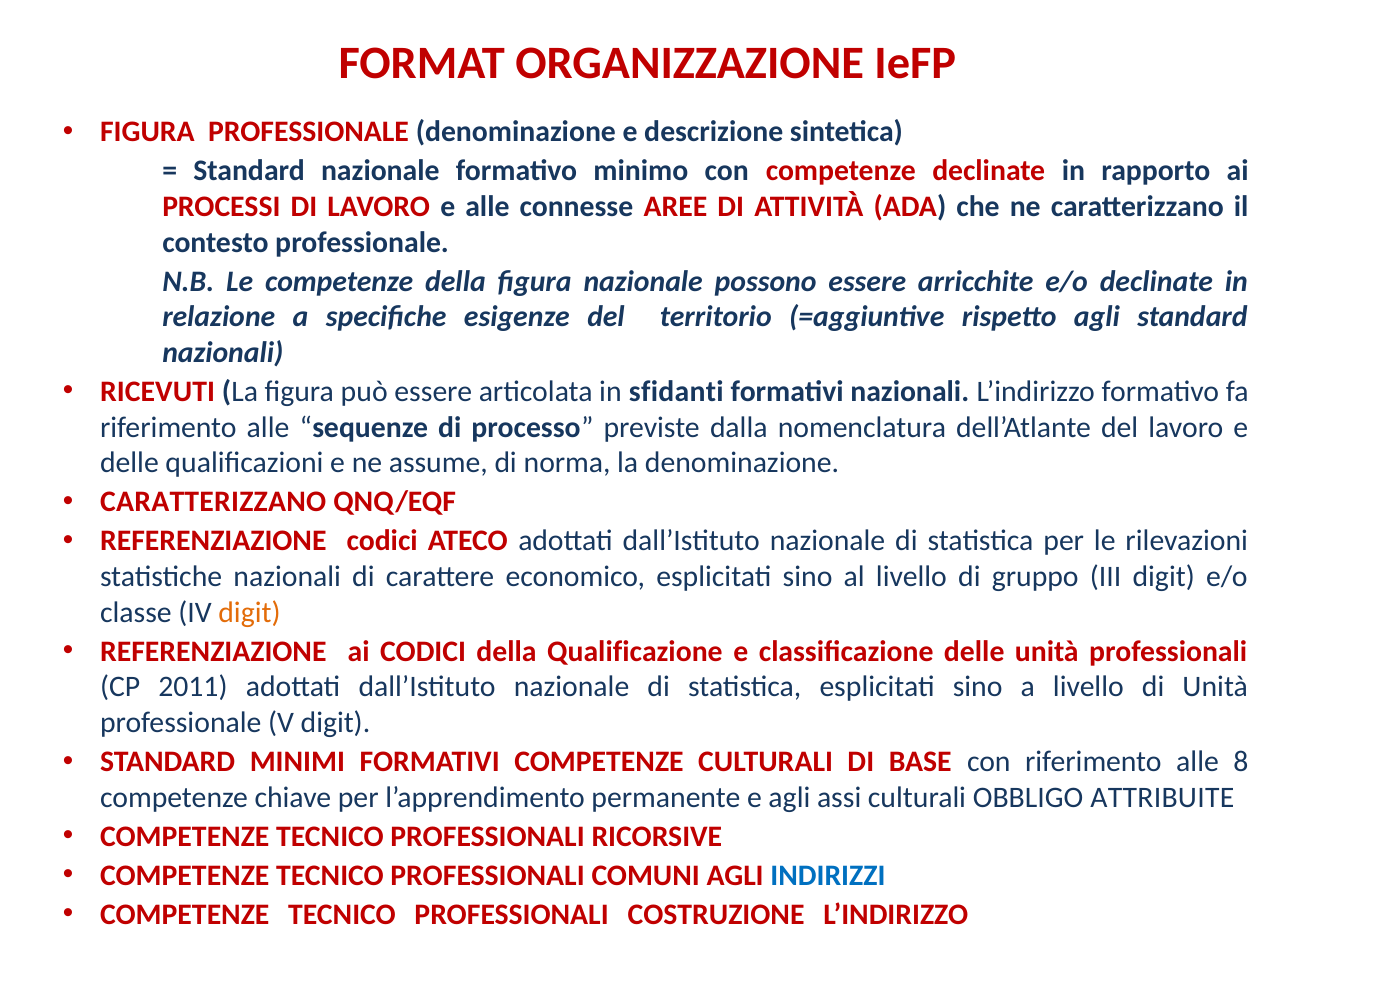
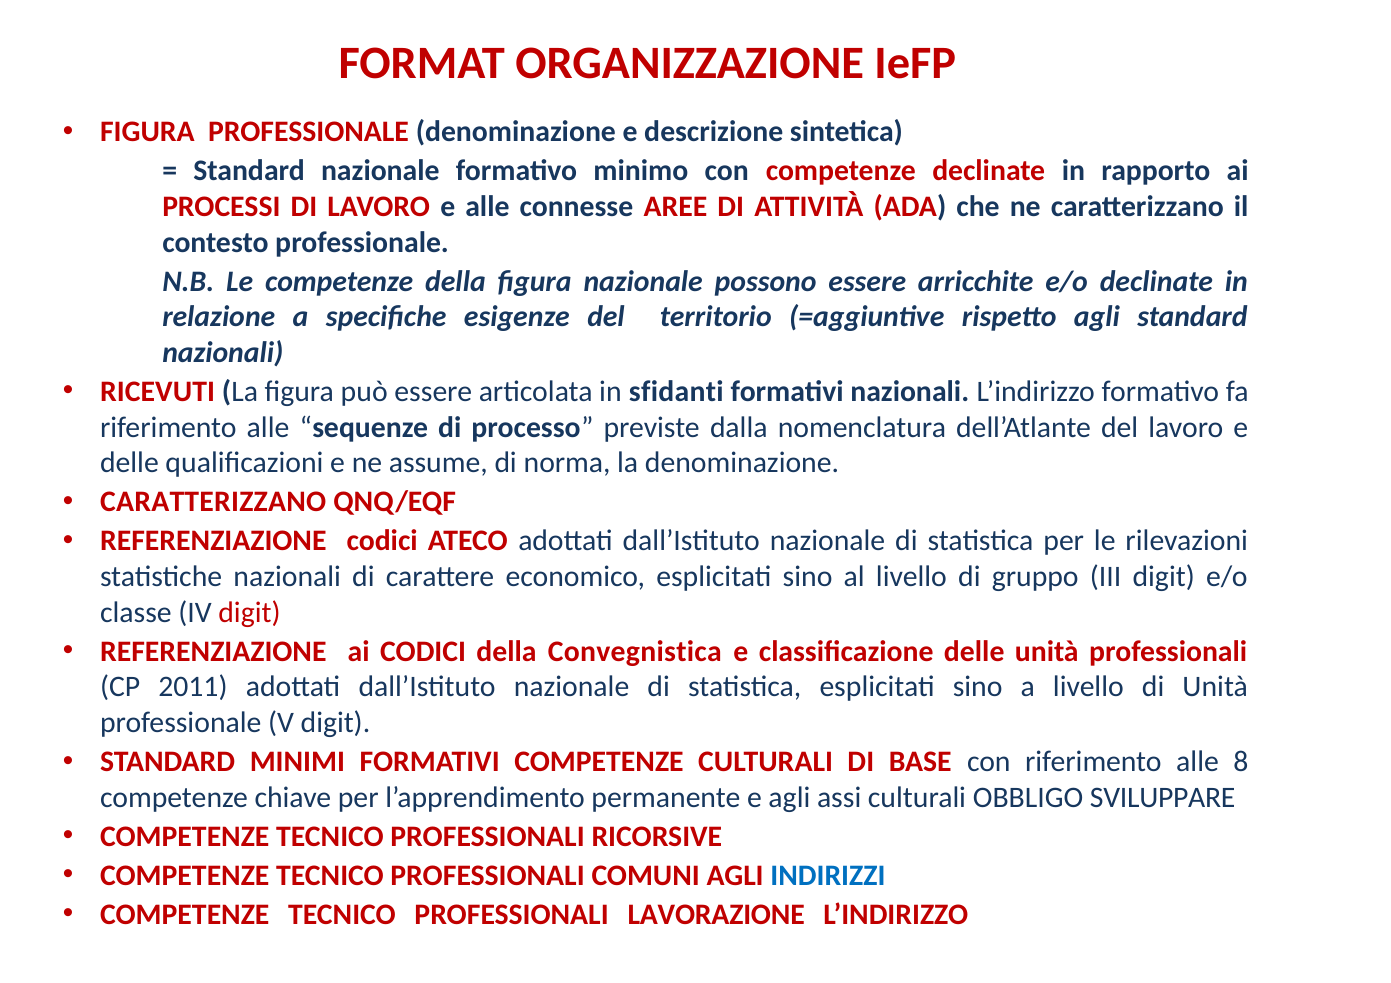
digit colour: orange -> red (249, 612)
Qualificazione: Qualificazione -> Convegnistica (635, 651)
ATTRIBUITE: ATTRIBUITE -> SVILUPPARE (1163, 797)
COSTRUZIONE: COSTRUZIONE -> LAVORAZIONE (716, 914)
